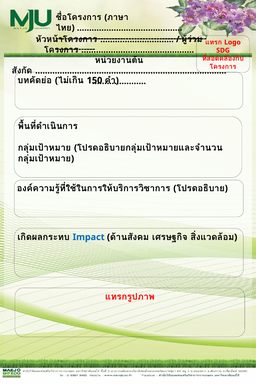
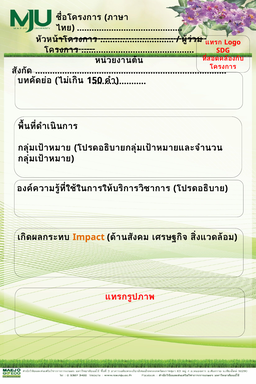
Impact colour: blue -> orange (89, 237)
